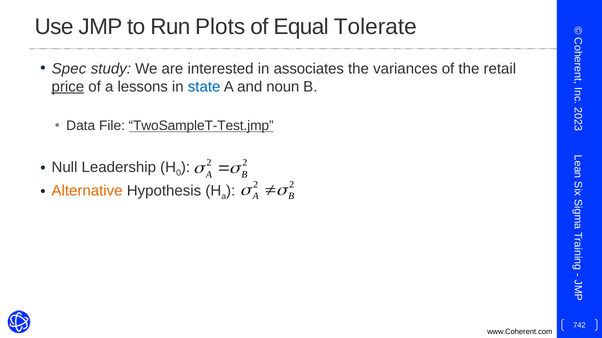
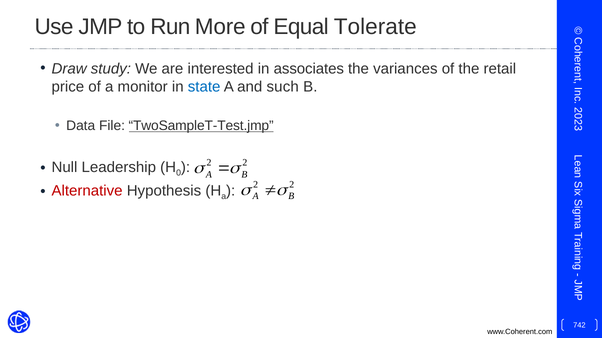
Plots: Plots -> More (220, 27)
Spec: Spec -> Draw (69, 69)
price underline: present -> none (68, 87)
lessons: lessons -> monitor (143, 87)
noun: noun -> such (283, 87)
Alternative colour: orange -> red (87, 191)
